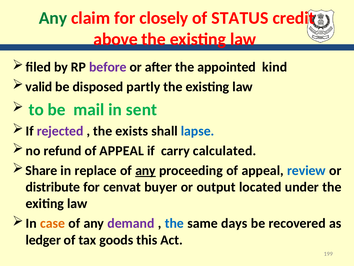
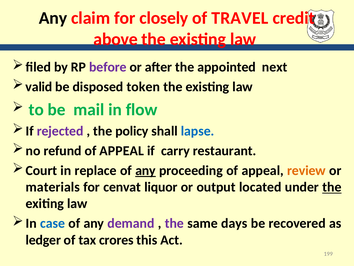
Any colour: green -> black (53, 18)
STATUS: STATUS -> TRAVEL (240, 18)
kind: kind -> next (275, 67)
partly: partly -> token (143, 87)
sent: sent -> flow (142, 109)
exists: exists -> policy (132, 131)
calculated: calculated -> restaurant (225, 151)
Share: Share -> Court (41, 170)
review colour: blue -> orange (306, 170)
distribute: distribute -> materials (53, 187)
buyer: buyer -> liquor (161, 187)
the underline: none -> present (332, 187)
case colour: orange -> blue (53, 223)
the colour: blue -> purple (174, 223)
goods: goods -> crores (116, 240)
